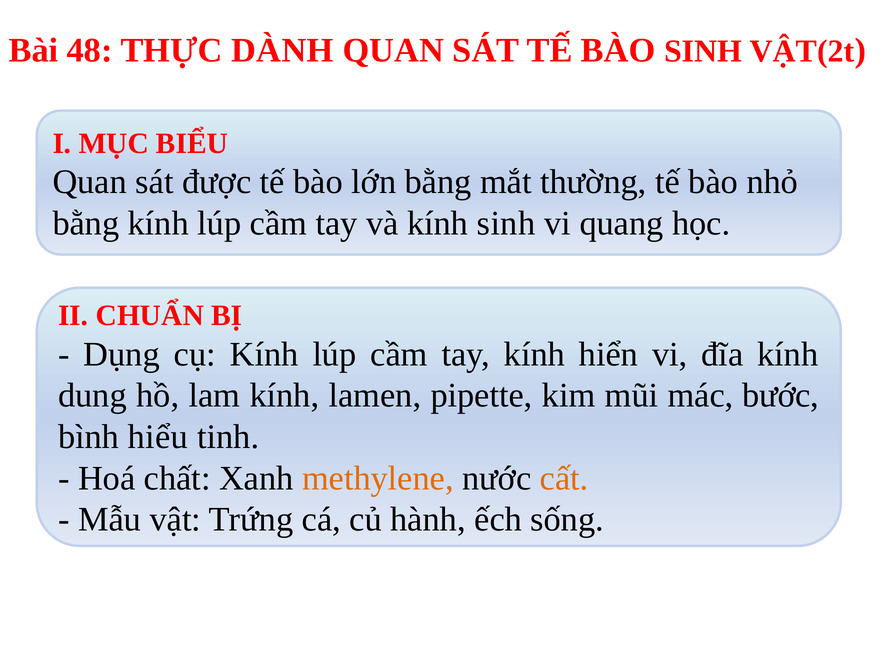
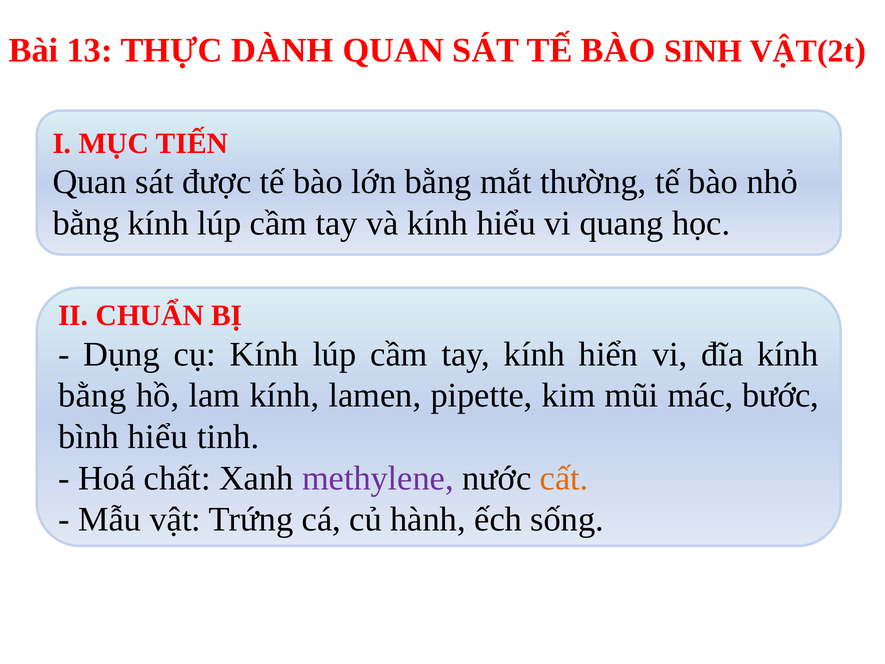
48: 48 -> 13 (90, 50)
BIỂU: BIỂU -> TIẾN (192, 143)
kính sinh: sinh -> hiểu (506, 223)
dung: dung -> bằng (92, 395)
methylene colour: orange -> purple (378, 478)
